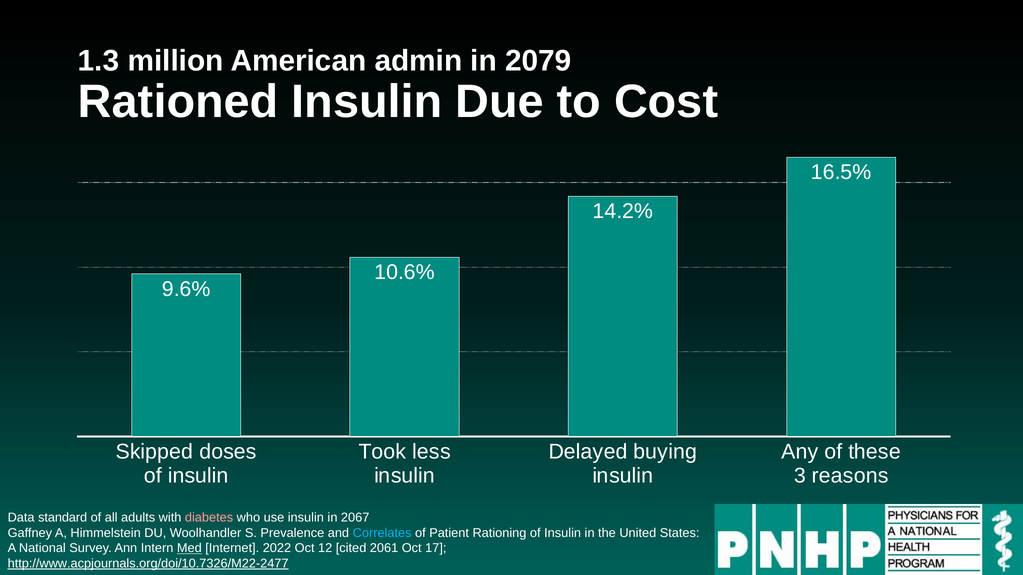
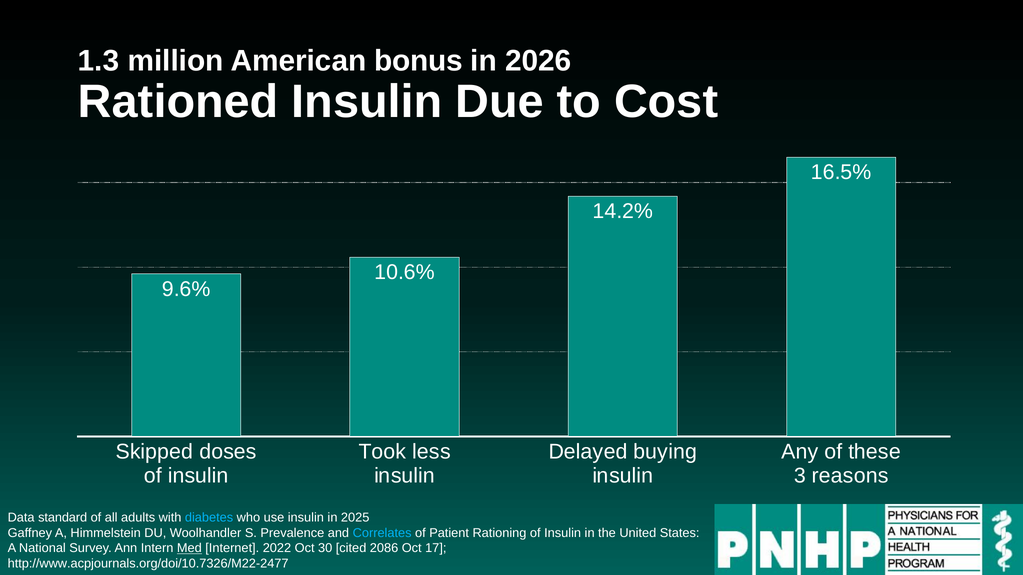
admin: admin -> bonus (419, 61)
2079: 2079 -> 2026 (538, 61)
diabetes colour: pink -> light blue (209, 518)
2067: 2067 -> 2025 (355, 518)
12: 12 -> 30 (325, 549)
2061: 2061 -> 2086 (384, 549)
http://www.acpjournals.org/doi/10.7326/M22-2477 underline: present -> none (148, 564)
